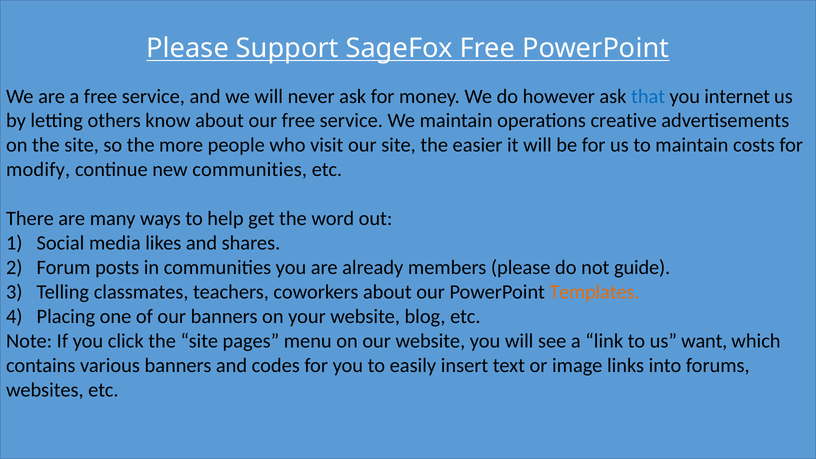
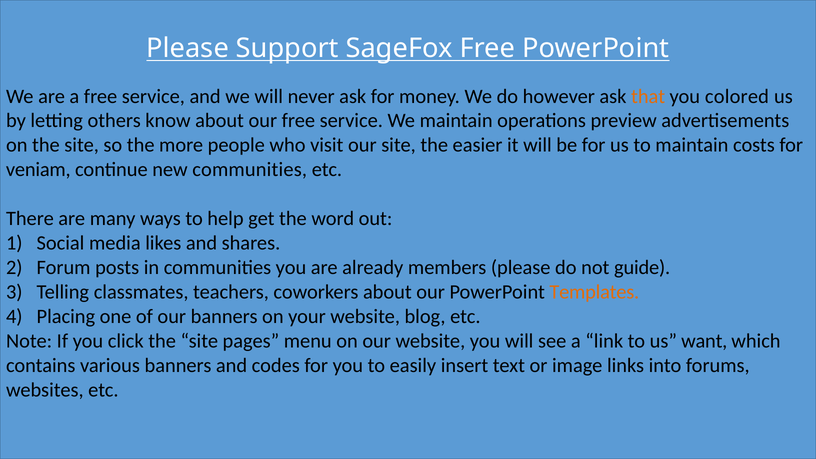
that colour: blue -> orange (648, 96)
internet: internet -> colored (737, 96)
creative: creative -> preview (624, 121)
modify: modify -> veniam (38, 170)
